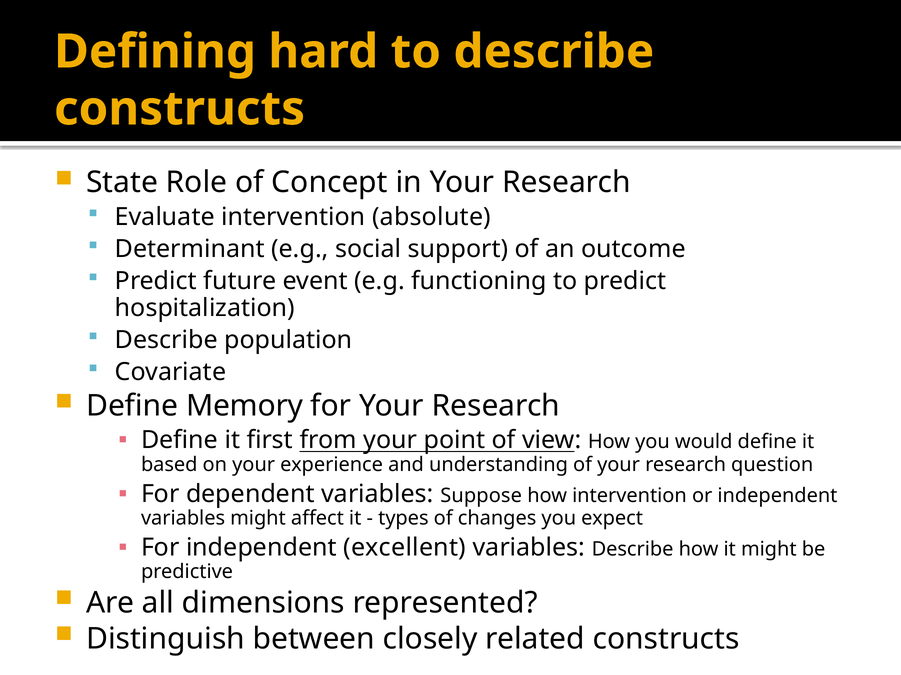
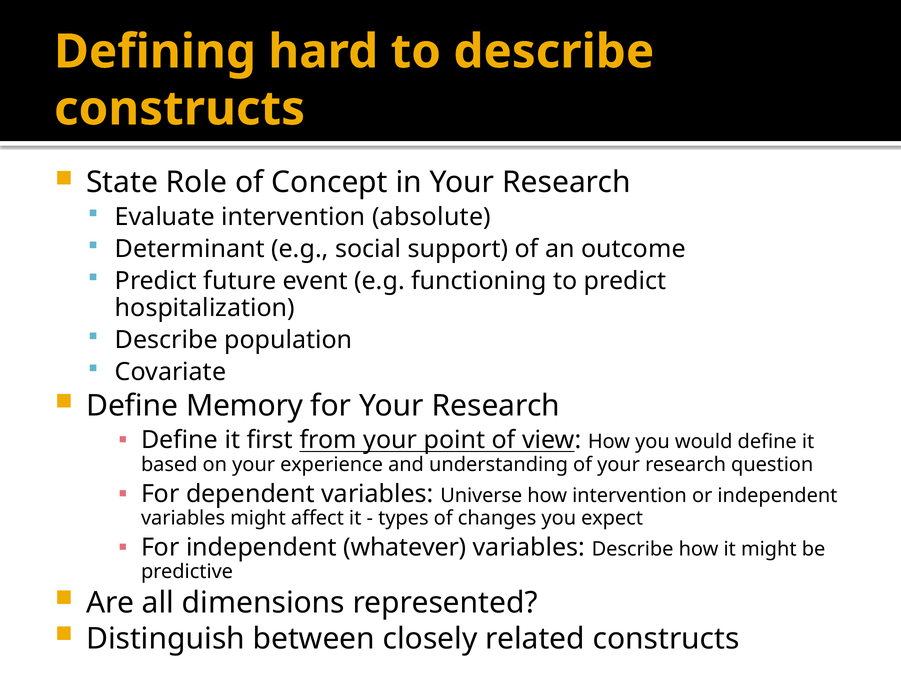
Suppose: Suppose -> Universe (481, 496)
excellent: excellent -> whatever (405, 548)
